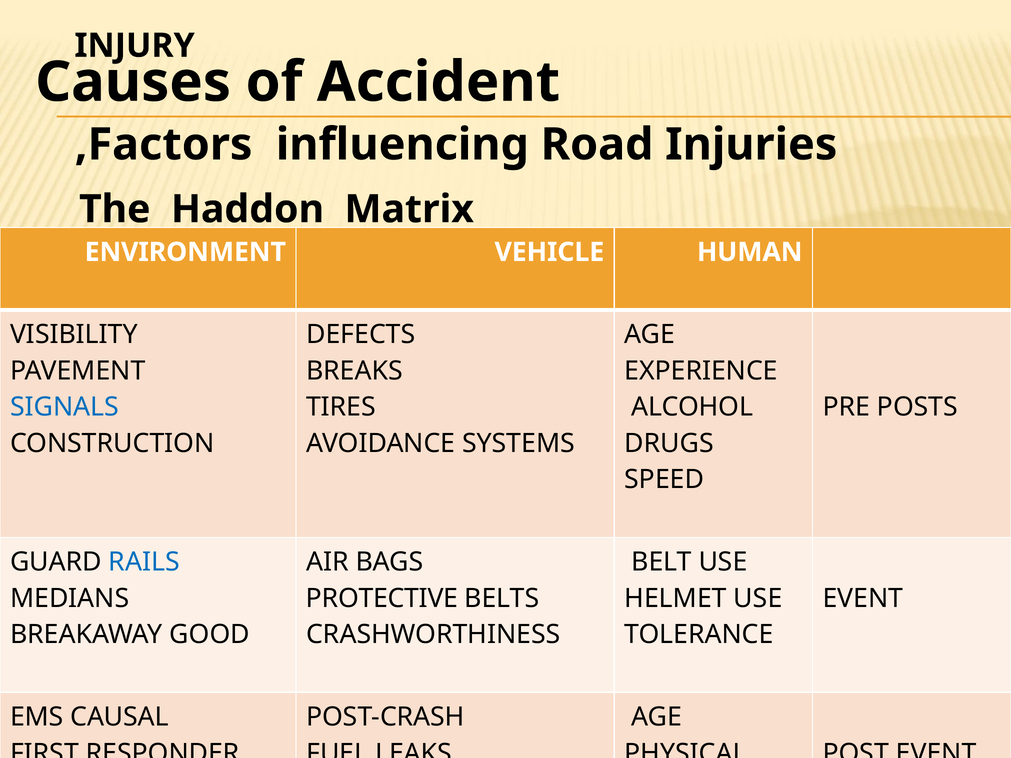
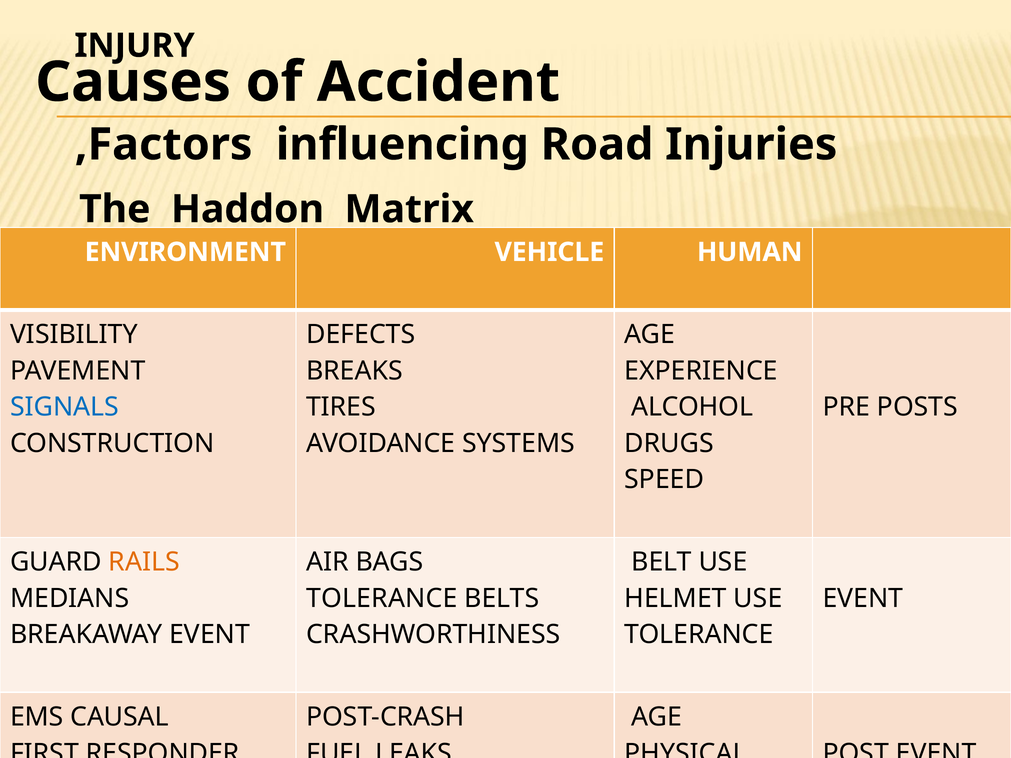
RAILS colour: blue -> orange (144, 562)
PROTECTIVE: PROTECTIVE -> TOLERANCE (382, 598)
BREAKAWAY GOOD: GOOD -> EVENT (210, 635)
